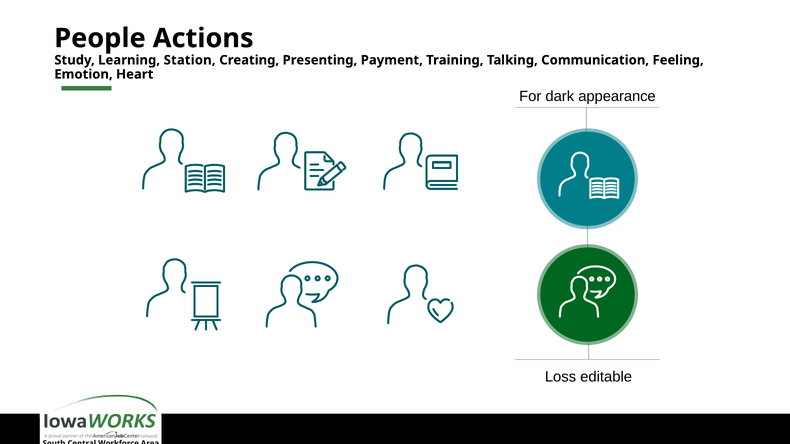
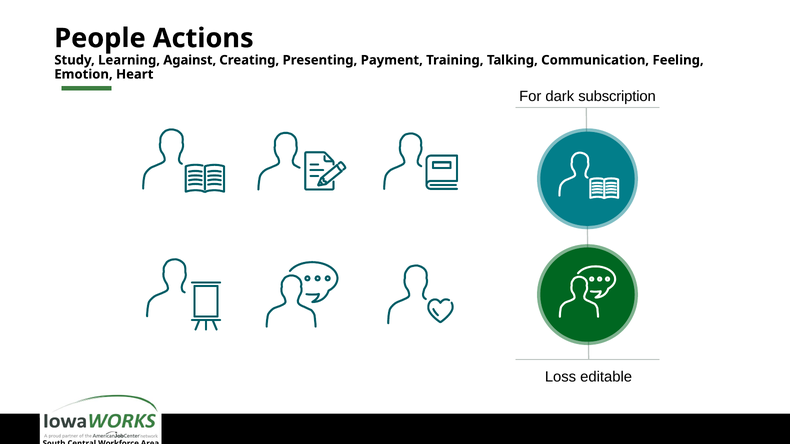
Station: Station -> Against (190, 60)
appearance: appearance -> subscription (617, 96)
